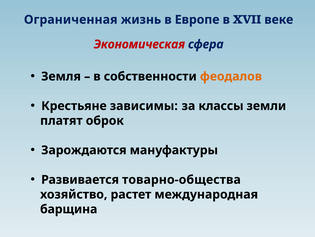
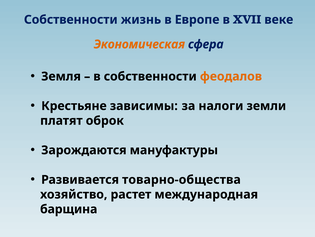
Ограниченная: Ограниченная -> Собственности (71, 20)
Экономическая colour: red -> orange (139, 44)
классы: классы -> налоги (221, 106)
